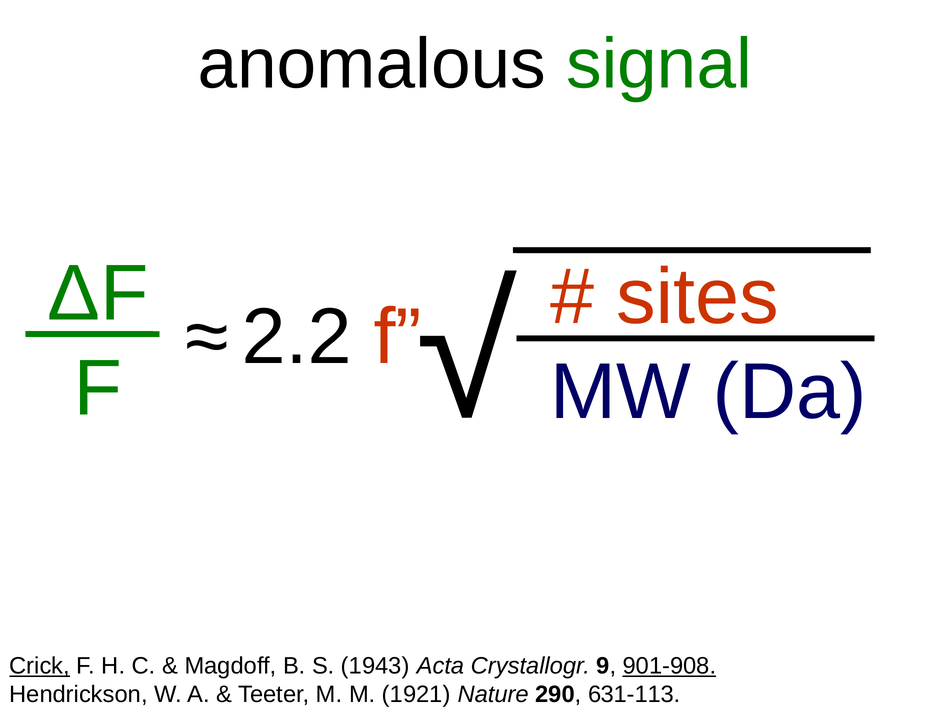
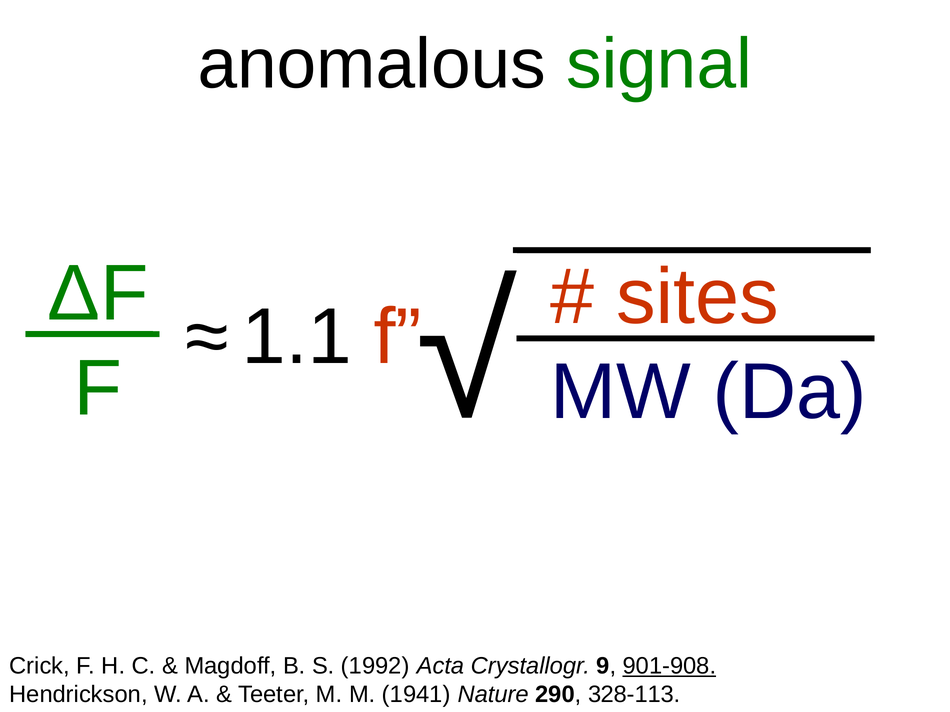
2.2: 2.2 -> 1.1 (297, 338)
Crick underline: present -> none (40, 666)
1943: 1943 -> 1992 (375, 666)
1921: 1921 -> 1941 (416, 695)
631-113: 631-113 -> 328-113 (634, 695)
